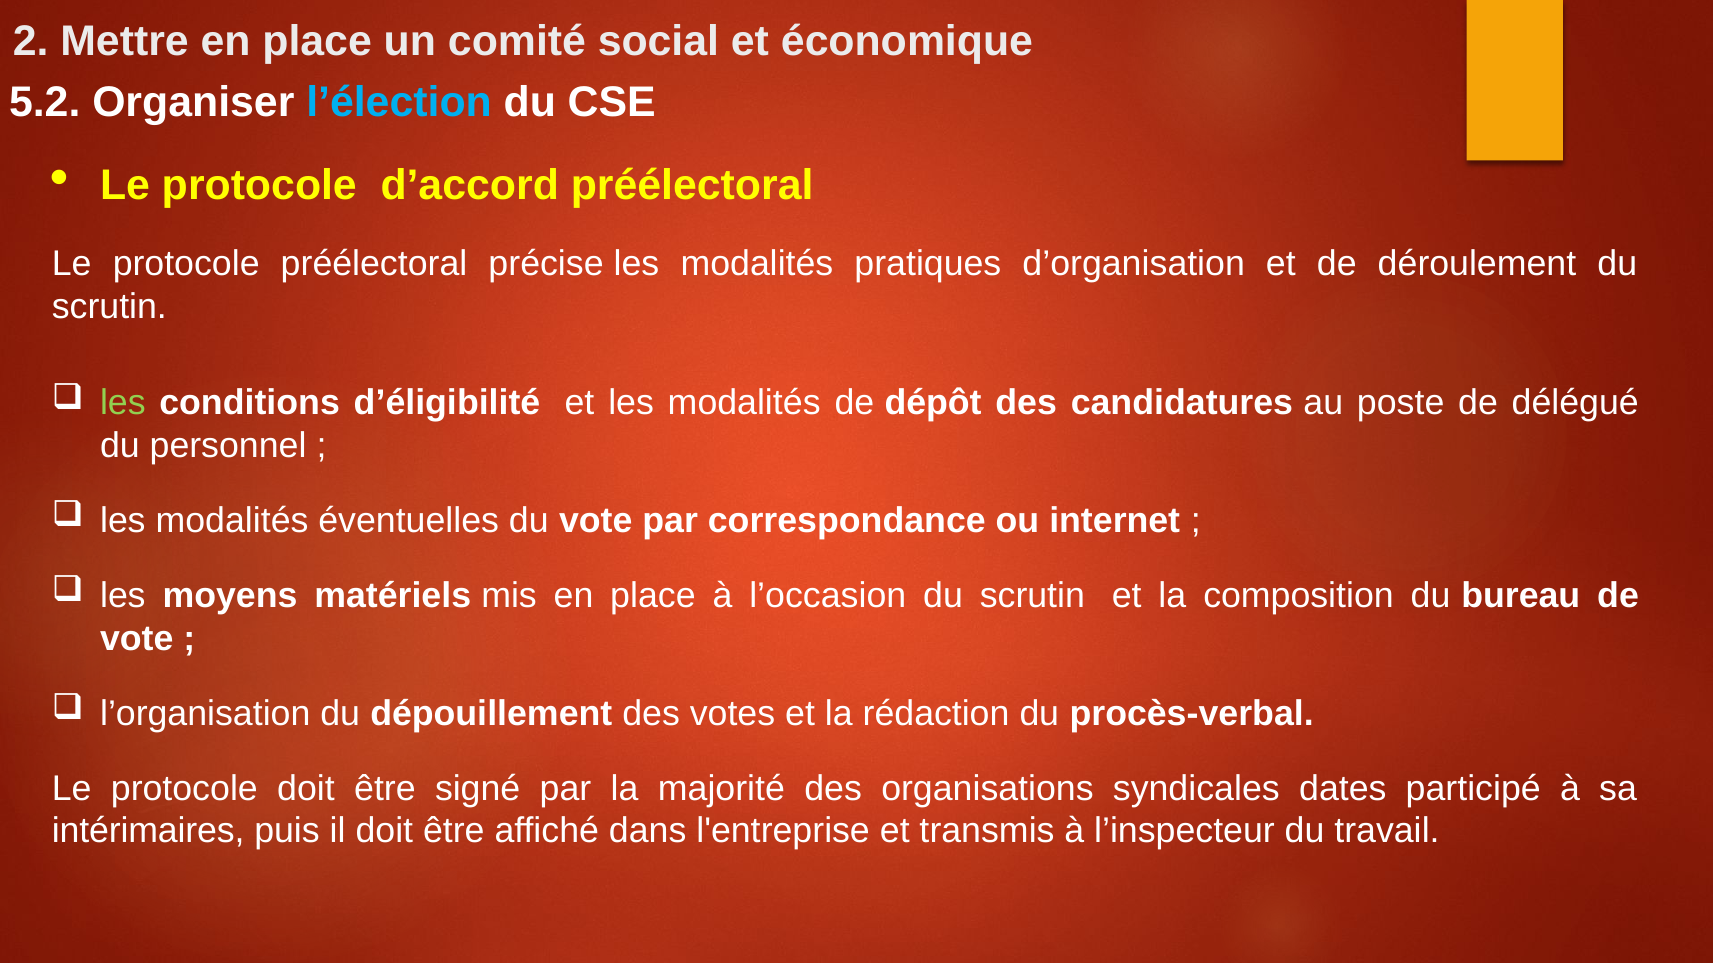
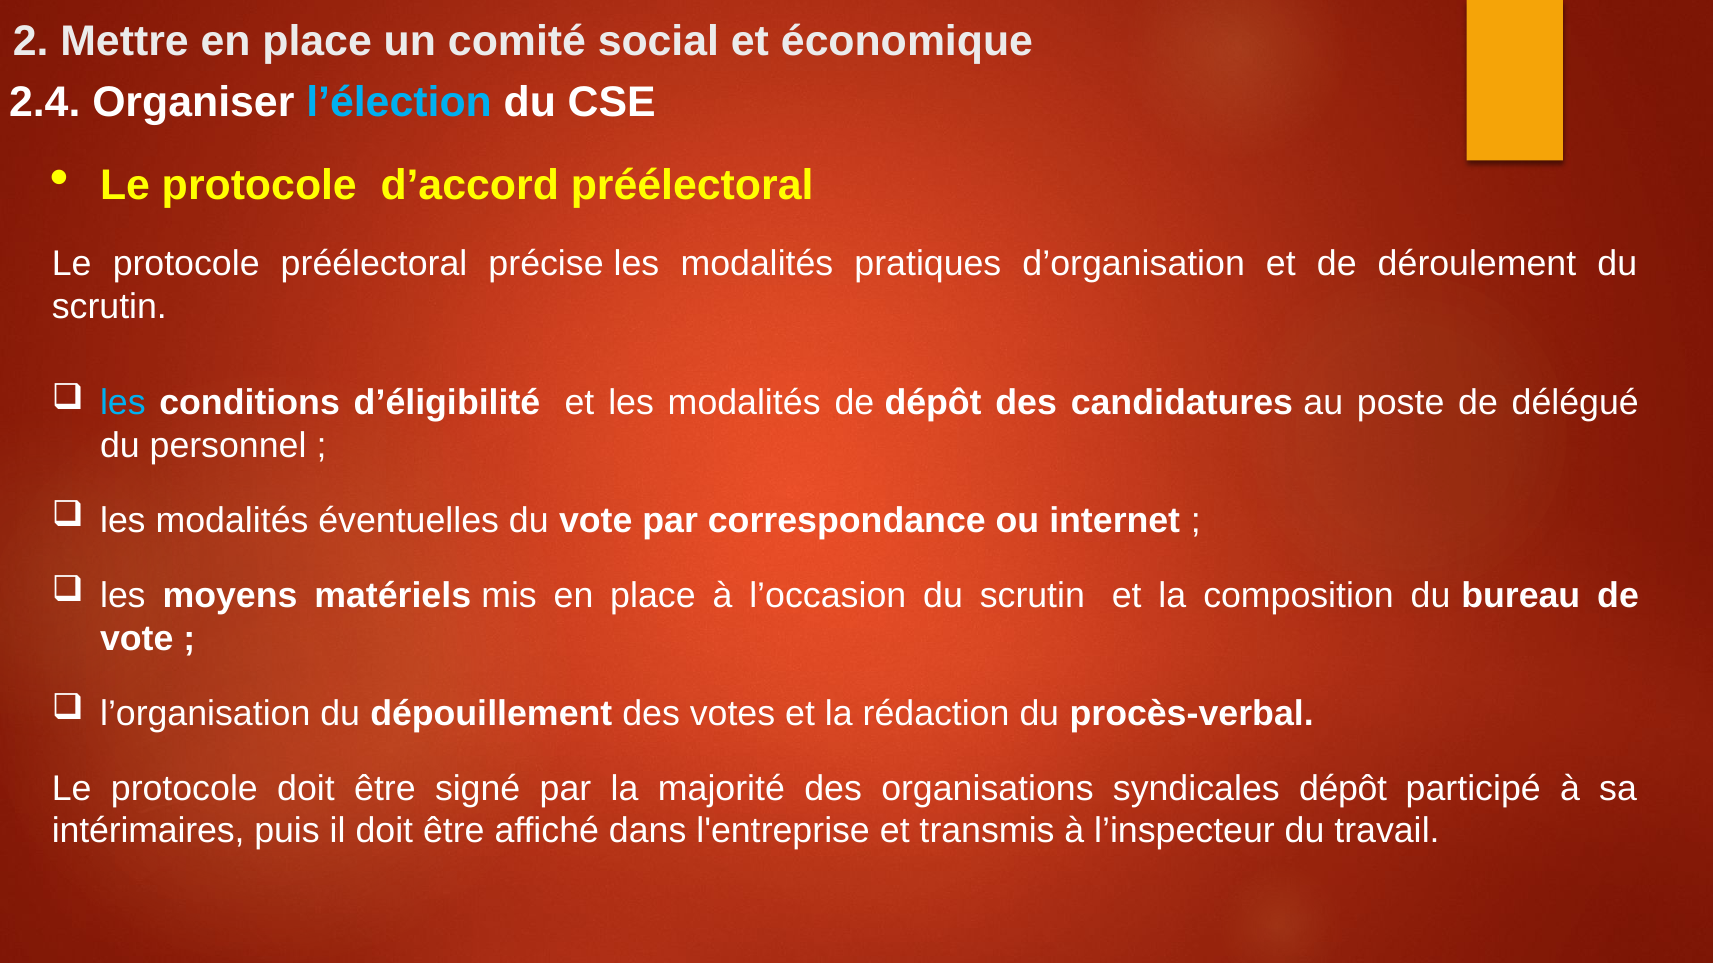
5.2: 5.2 -> 2.4 (45, 103)
les colour: light green -> light blue (123, 403)
syndicales dates: dates -> dépôt (1343, 789)
